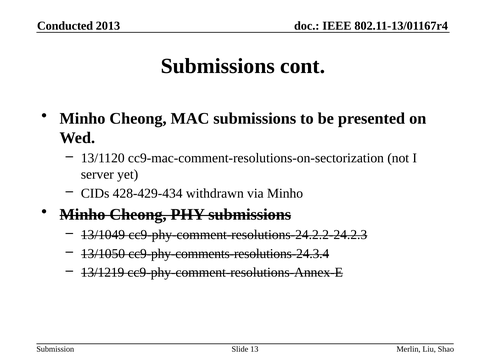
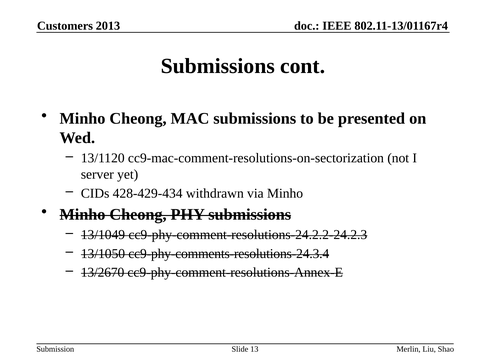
Conducted: Conducted -> Customers (65, 26)
13/1219: 13/1219 -> 13/2670 (103, 273)
